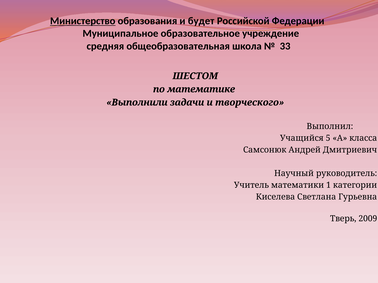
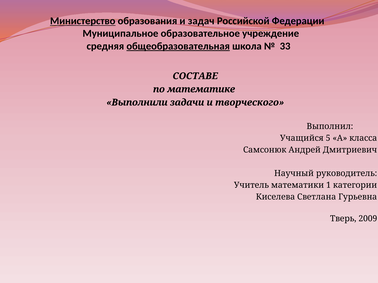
будет: будет -> задач (201, 21)
общеобразовательная underline: none -> present (178, 46)
ШЕСТОМ: ШЕСТОМ -> СОСТАВЕ (195, 76)
